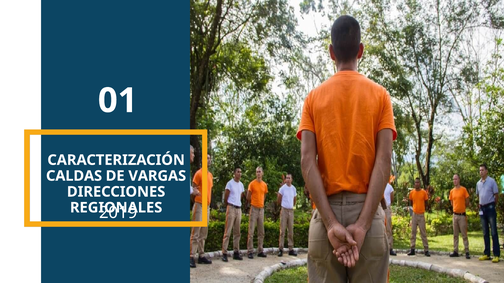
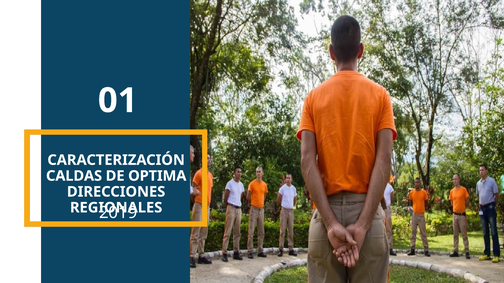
VARGAS: VARGAS -> OPTIMA (157, 176)
